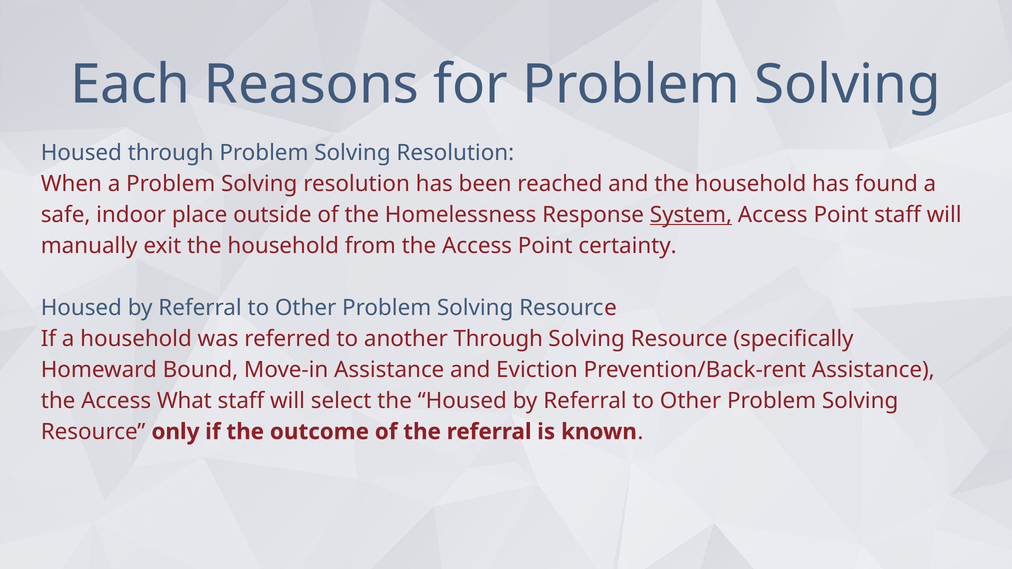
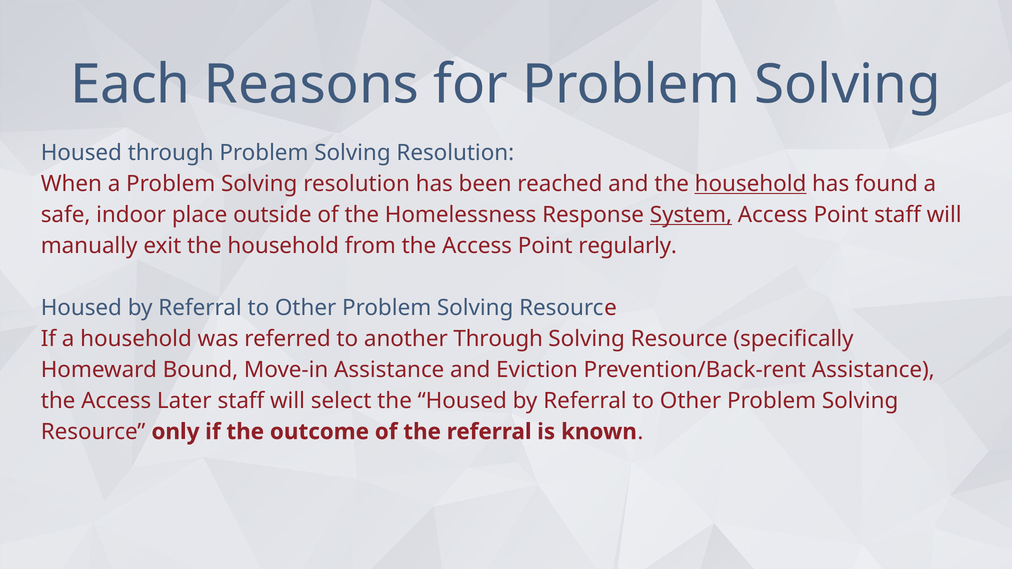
household underline: none -> present (750, 184)
certainty: certainty -> regularly (628, 246)
What: What -> Later (184, 401)
